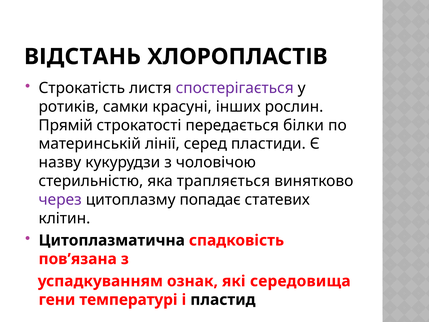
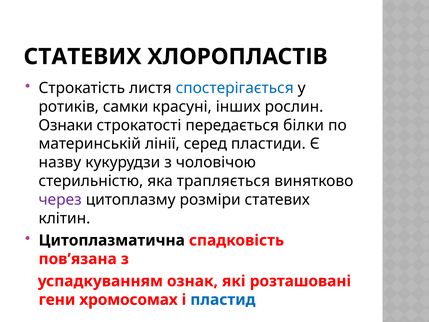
ВІДСТАНЬ: ВІДСТАНЬ -> СТАТЕВИХ (83, 57)
спостерігається colour: purple -> blue (235, 88)
Прямій: Прямій -> Ознаки (66, 125)
попадає: попадає -> розміри (210, 199)
середовища: середовища -> розташовані (300, 281)
температурі: температурі -> хромосомах (129, 300)
пластид colour: black -> blue (223, 300)
